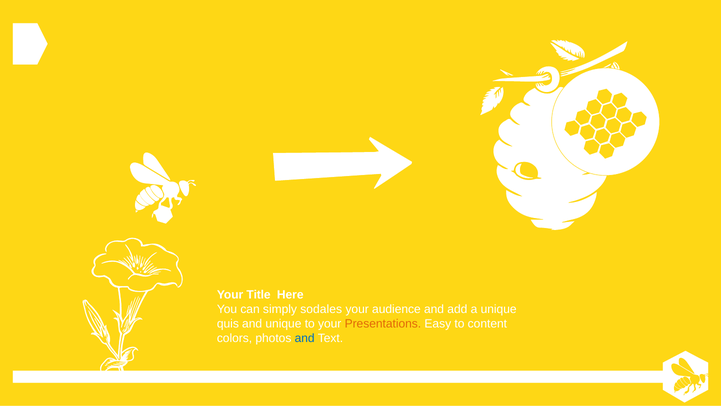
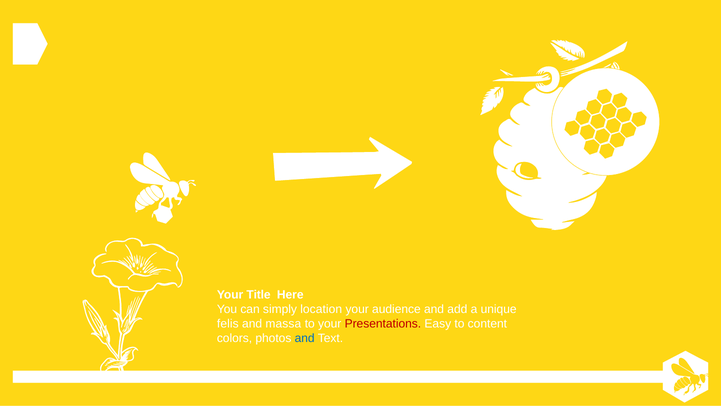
sodales: sodales -> location (321, 309)
quis: quis -> felis (228, 323)
and unique: unique -> massa (283, 323)
Presentations colour: orange -> red (383, 323)
